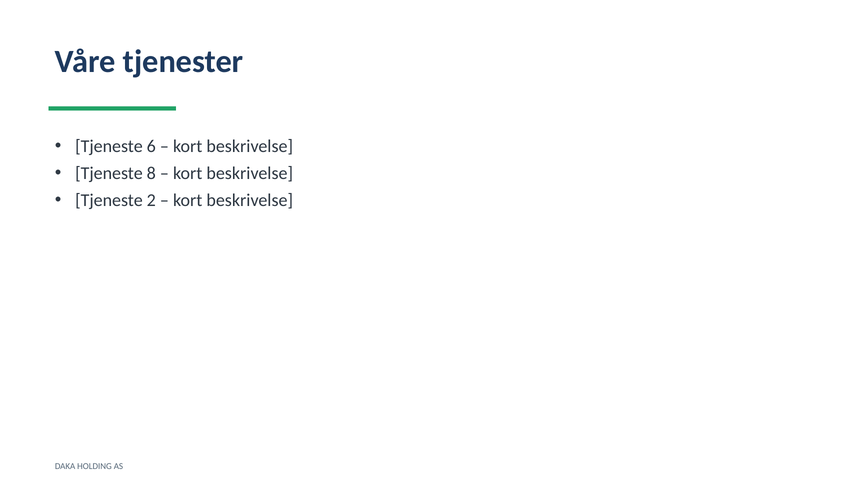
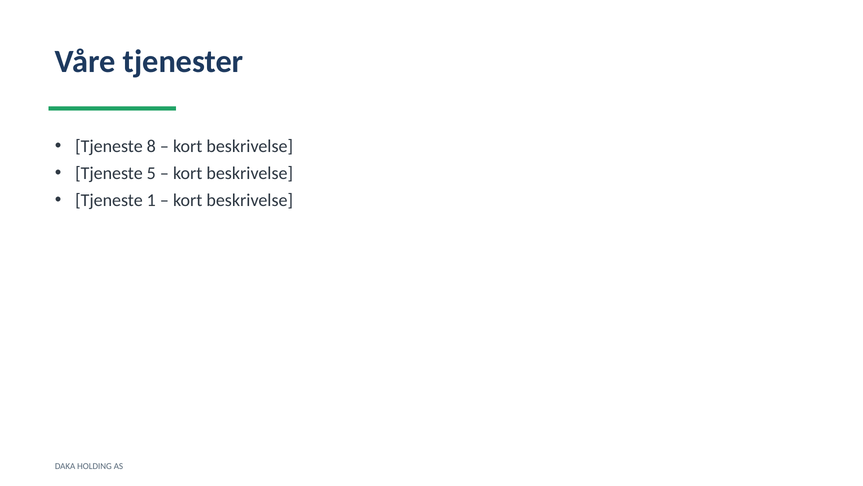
6: 6 -> 8 (151, 146)
8: 8 -> 5 (151, 173)
2: 2 -> 1 (151, 200)
